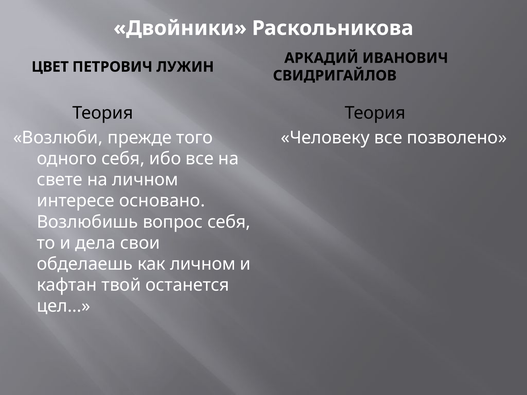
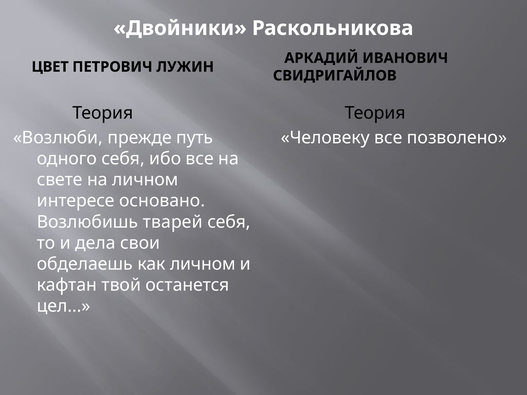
того: того -> путь (195, 138)
вопрос: вопрос -> тварей (173, 222)
